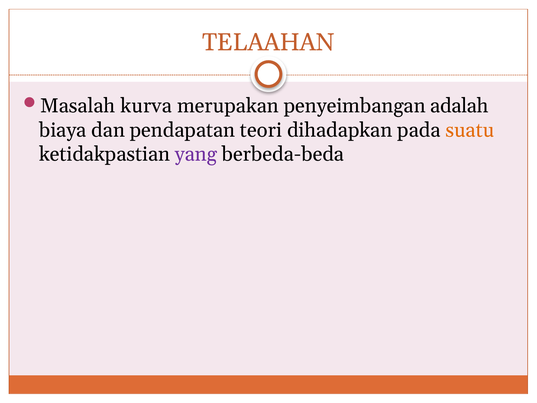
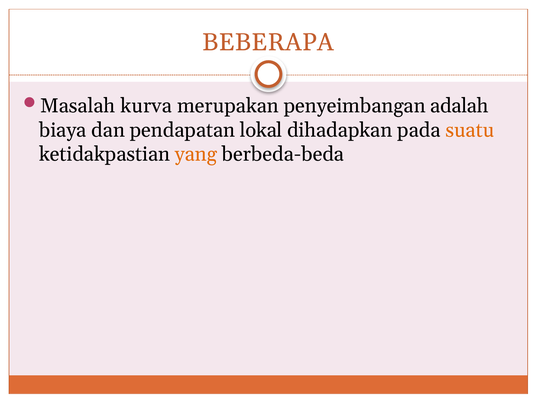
TELAAHAN: TELAAHAN -> BEBERAPA (268, 42)
teori: teori -> lokal (261, 130)
yang colour: purple -> orange (196, 154)
